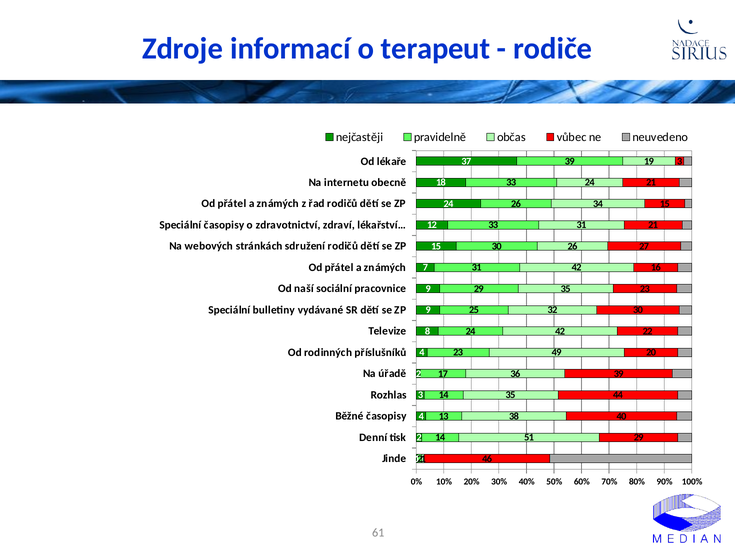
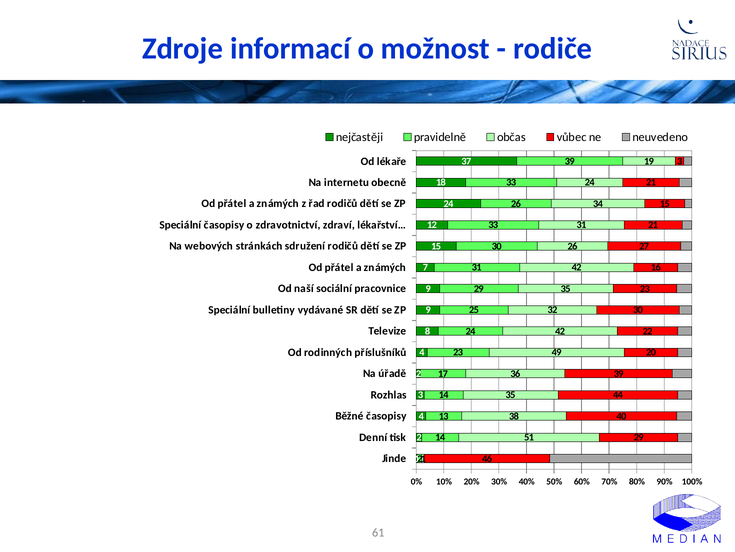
terapeut: terapeut -> možnost (435, 48)
